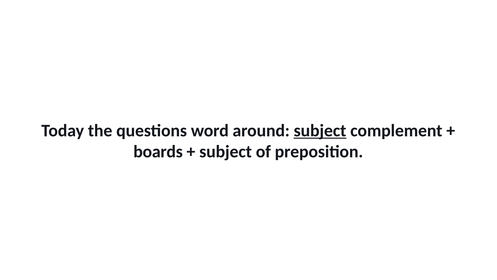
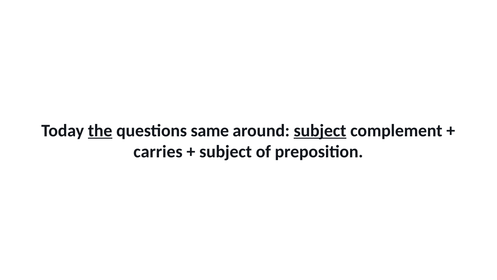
the underline: none -> present (100, 130)
word: word -> same (210, 130)
boards: boards -> carries (158, 152)
